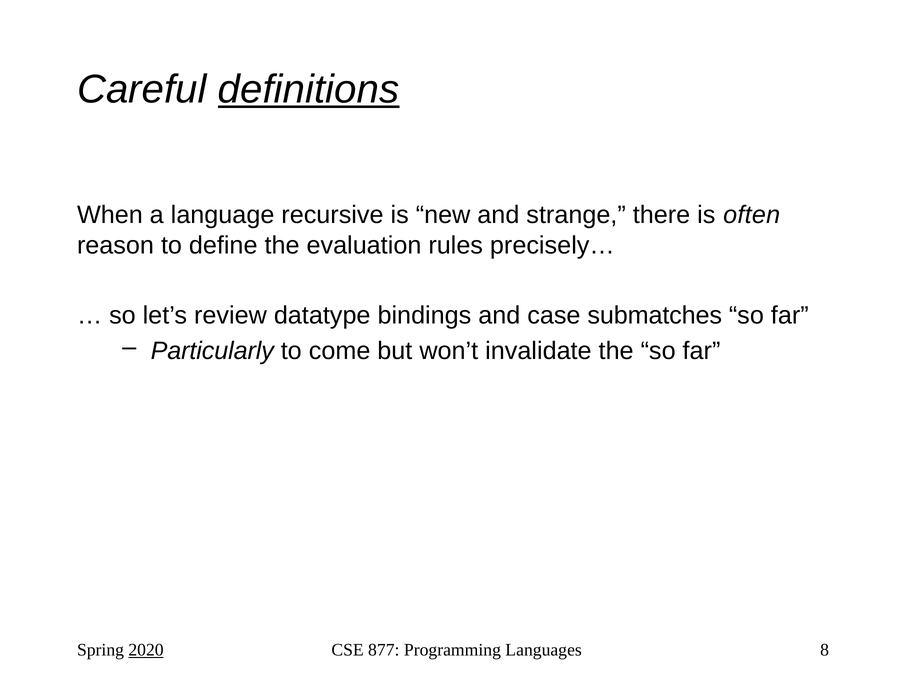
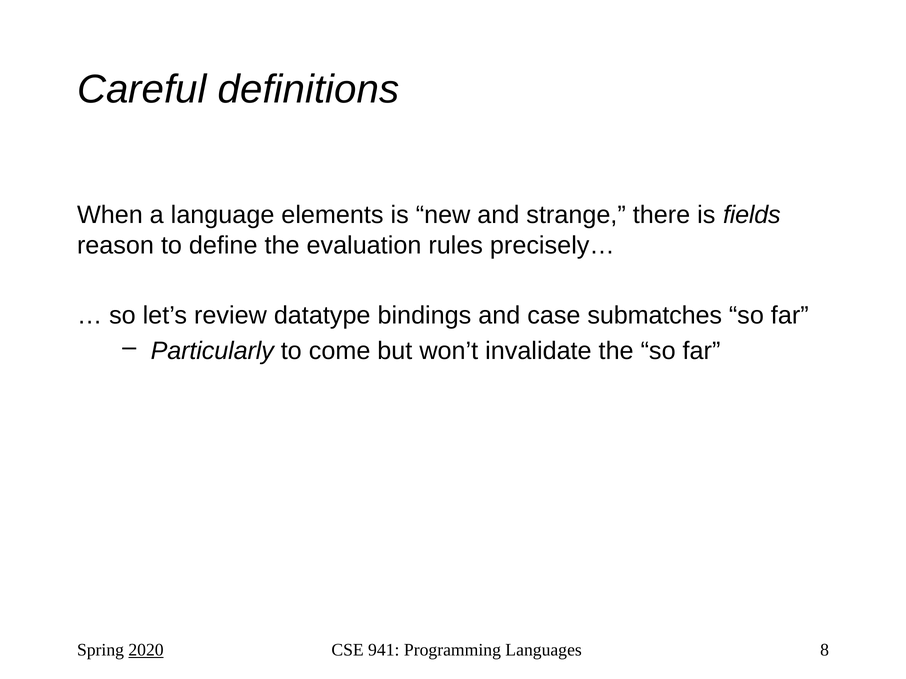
definitions underline: present -> none (309, 90)
recursive: recursive -> elements (332, 215)
often: often -> fields (752, 215)
877: 877 -> 941 (384, 651)
